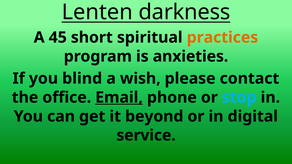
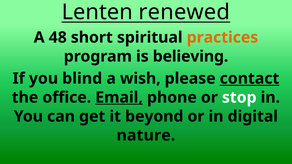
darkness: darkness -> renewed (184, 12)
45: 45 -> 48 (58, 37)
anxieties: anxieties -> believing (191, 56)
contact underline: none -> present (249, 79)
stop colour: light blue -> white (239, 98)
service: service -> nature (146, 136)
